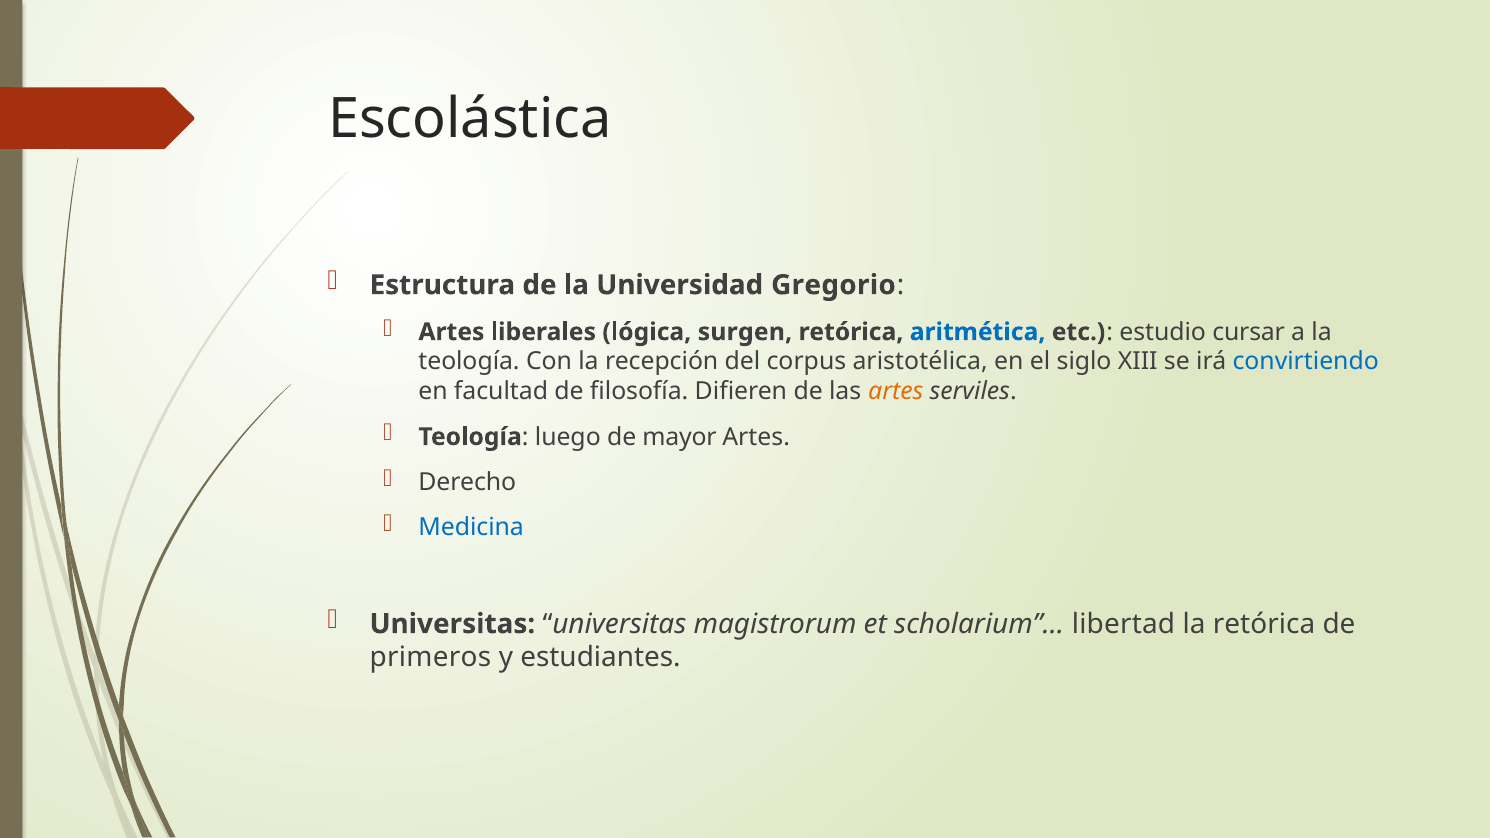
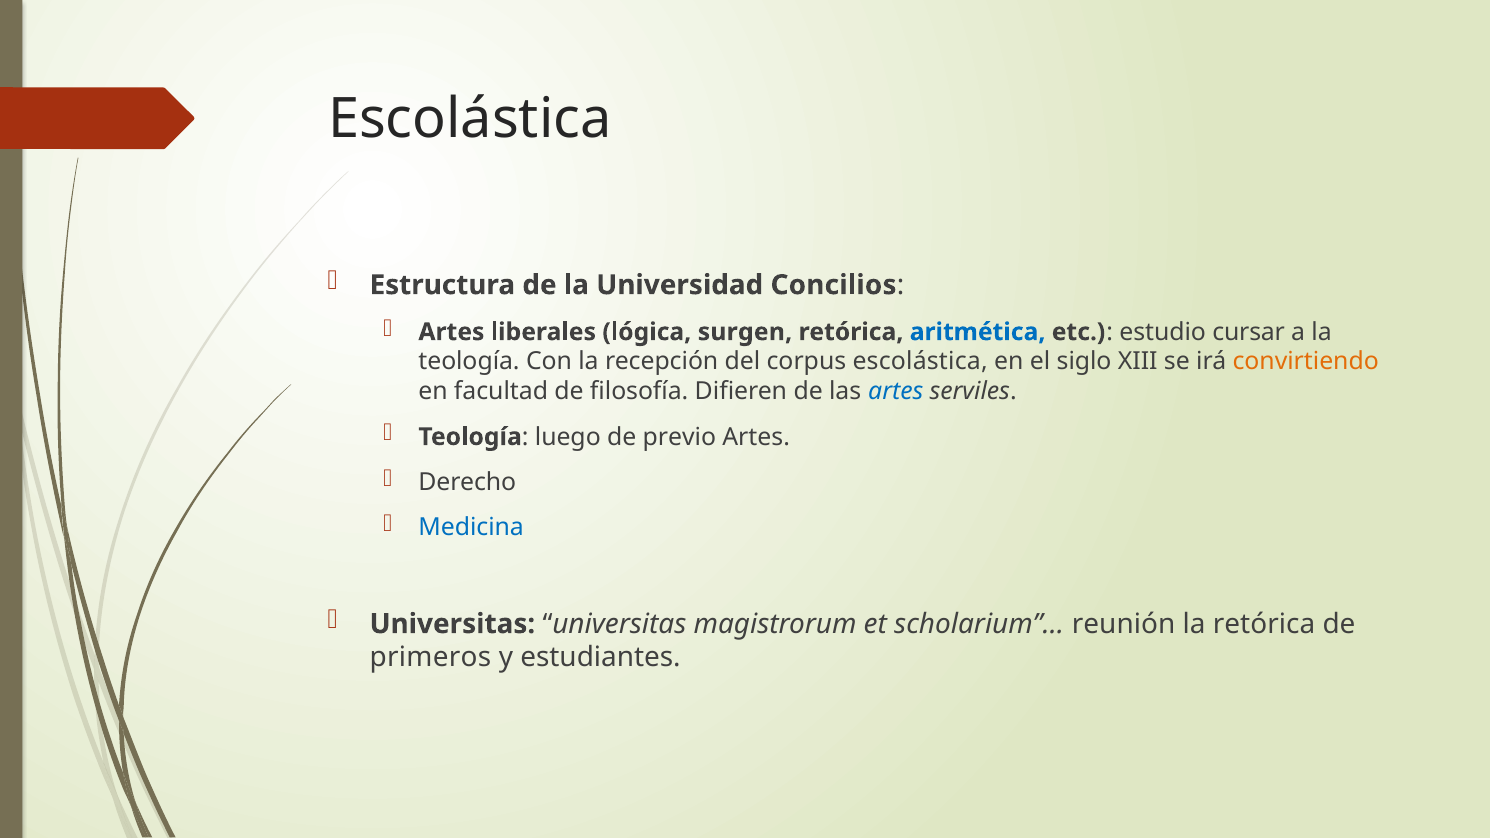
Gregorio: Gregorio -> Concilios (834, 285)
corpus aristotélica: aristotélica -> escolástica (920, 362)
convirtiendo colour: blue -> orange (1306, 362)
artes colour: orange -> blue (896, 392)
mayor: mayor -> previo (679, 437)
libertad: libertad -> reunión (1124, 624)
